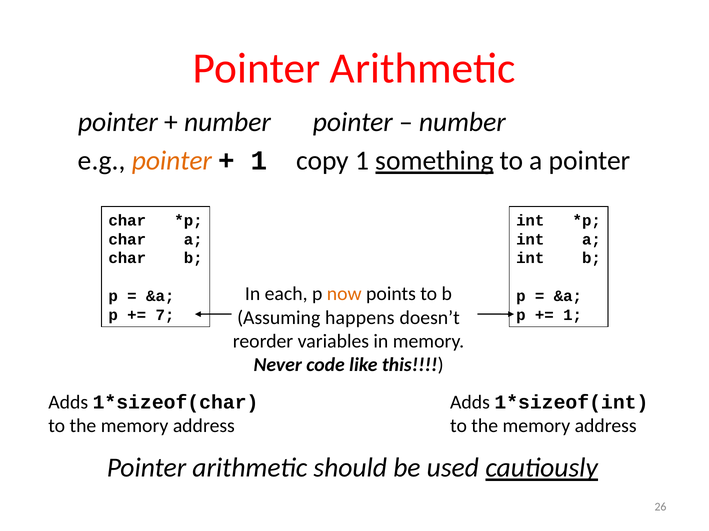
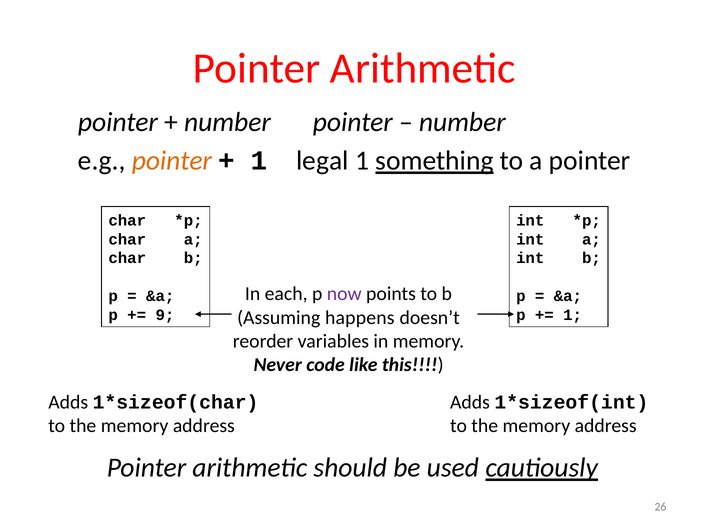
copy: copy -> legal (322, 161)
now colour: orange -> purple (344, 294)
7: 7 -> 9 (165, 315)
